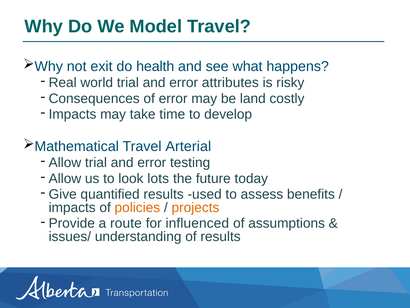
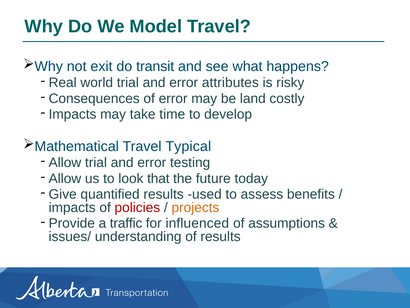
health: health -> transit (155, 66)
Arterial: Arterial -> Typical (188, 146)
lots: lots -> that (158, 178)
policies colour: orange -> red (137, 207)
route: route -> traffic (126, 223)
